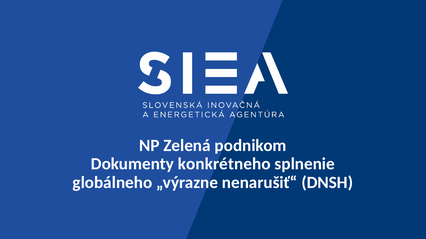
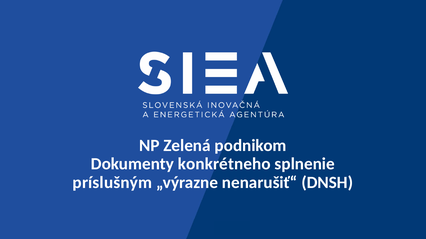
globálneho: globálneho -> príslušným (112, 183)
